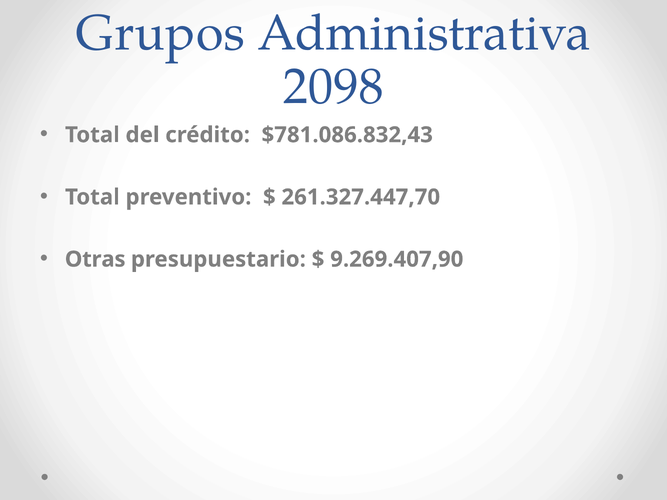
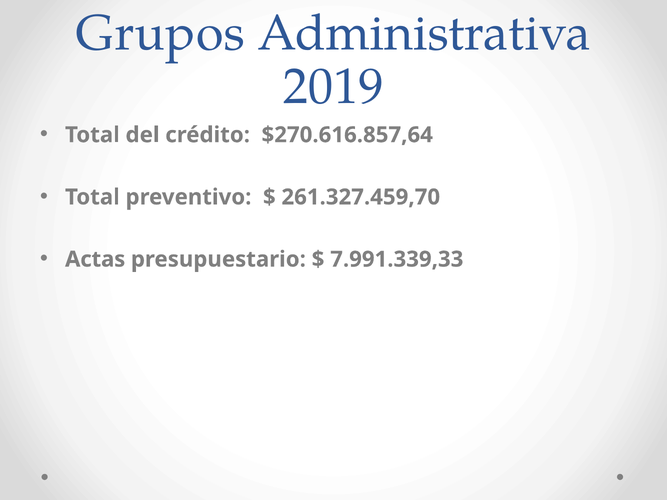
2098: 2098 -> 2019 (334, 87)
$781.086.832,43: $781.086.832,43 -> $270.616.857,64 (347, 135)
261.327.447,70: 261.327.447,70 -> 261.327.459,70 (361, 197)
Otras: Otras -> Actas (95, 259)
9.269.407,90: 9.269.407,90 -> 7.991.339,33 (397, 259)
